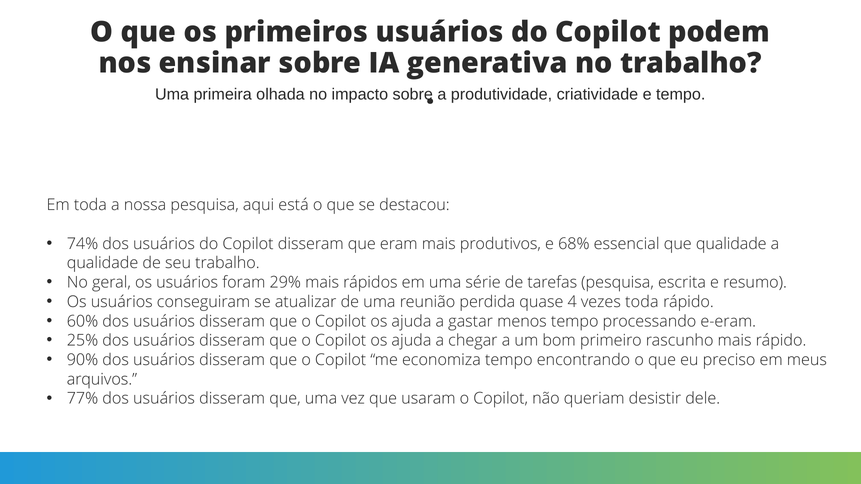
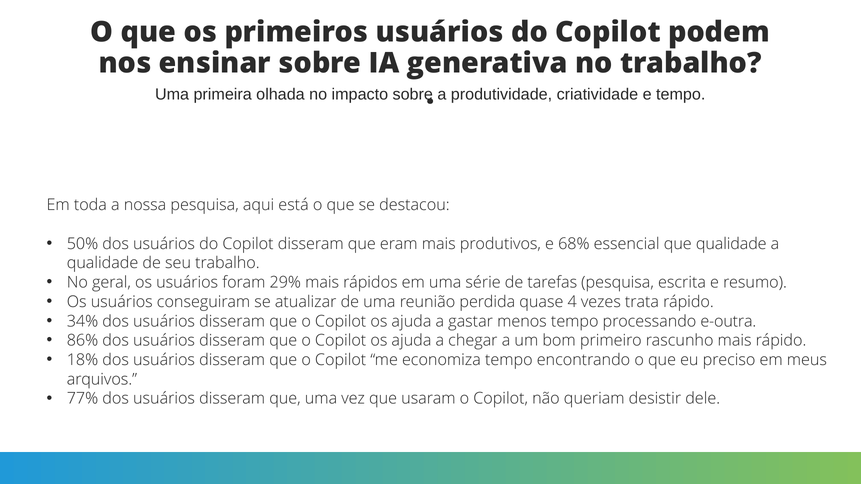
74%: 74% -> 50% (82, 244)
vezes toda: toda -> trata (642, 302)
60%: 60% -> 34% (82, 321)
e-eram: e-eram -> e-outra (728, 321)
25%: 25% -> 86% (82, 341)
90%: 90% -> 18% (82, 360)
